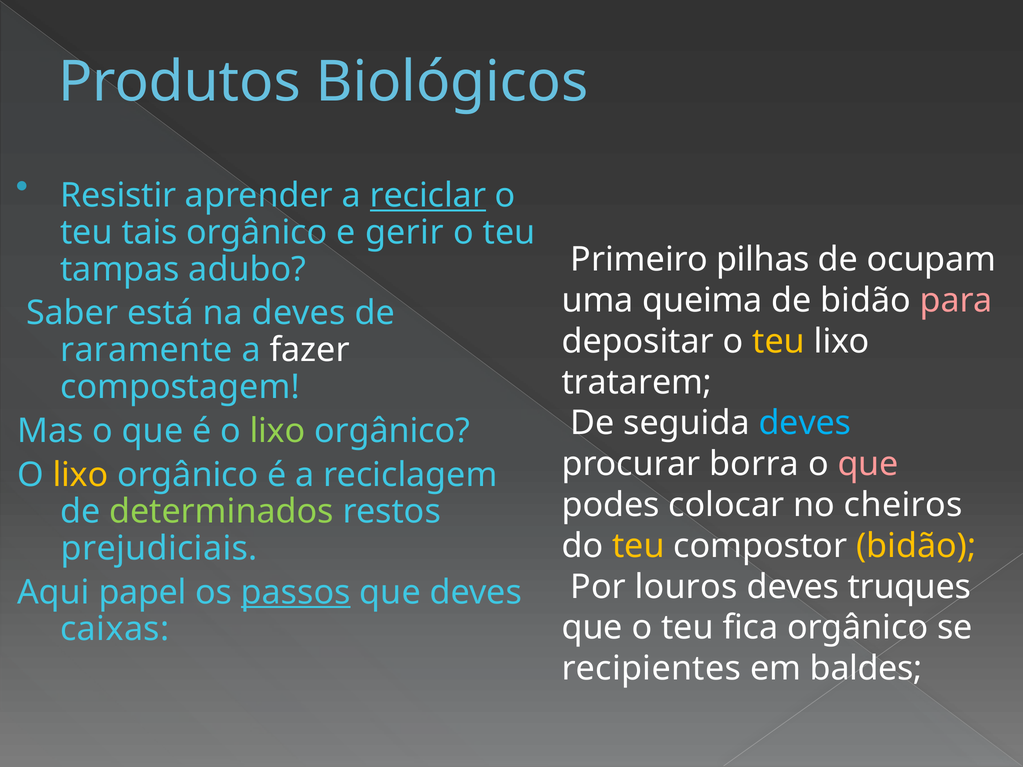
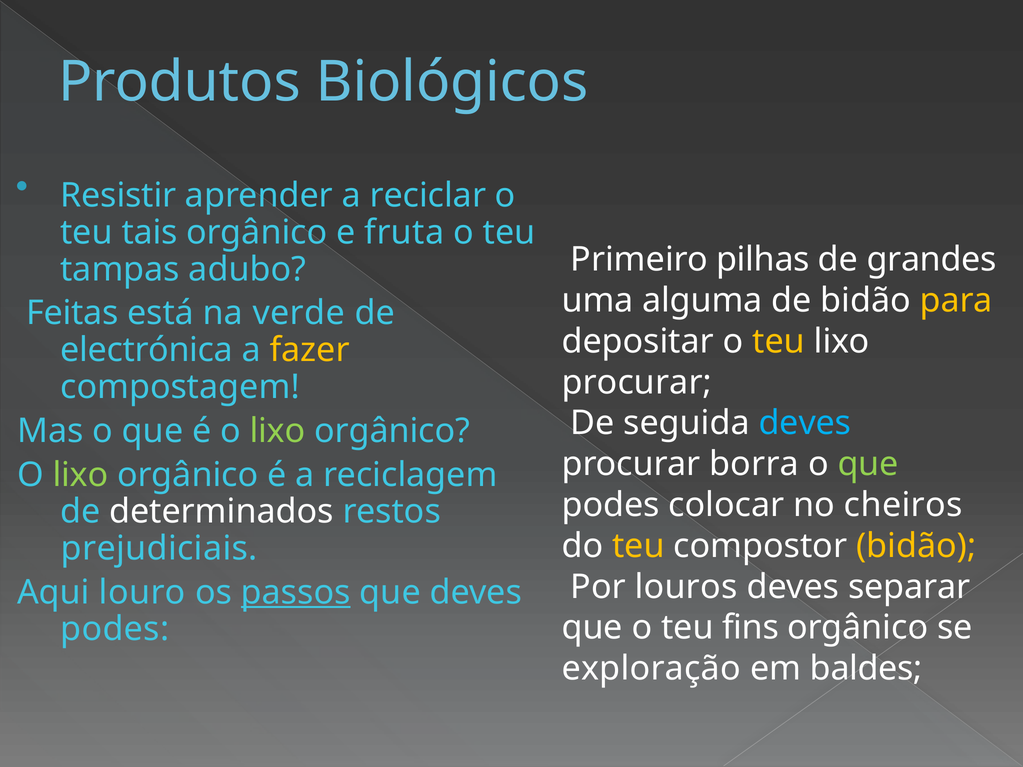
reciclar underline: present -> none (428, 196)
gerir: gerir -> fruta (404, 233)
ocupam: ocupam -> grandes (932, 260)
queima: queima -> alguma (702, 301)
para colour: pink -> yellow (956, 301)
Saber: Saber -> Feitas (72, 313)
na deves: deves -> verde (299, 313)
raramente: raramente -> electrónica (147, 350)
fazer colour: white -> yellow (310, 350)
tratarem: tratarem -> procurar (637, 382)
que colour: pink -> light green (868, 464)
lixo colour: yellow -> light green (81, 475)
determinados colour: light green -> white (221, 512)
truques: truques -> separar (909, 587)
papel: papel -> louro (142, 593)
fica: fica -> fins (751, 628)
caixas: caixas -> podes (115, 629)
recipientes: recipientes -> exploração (651, 669)
